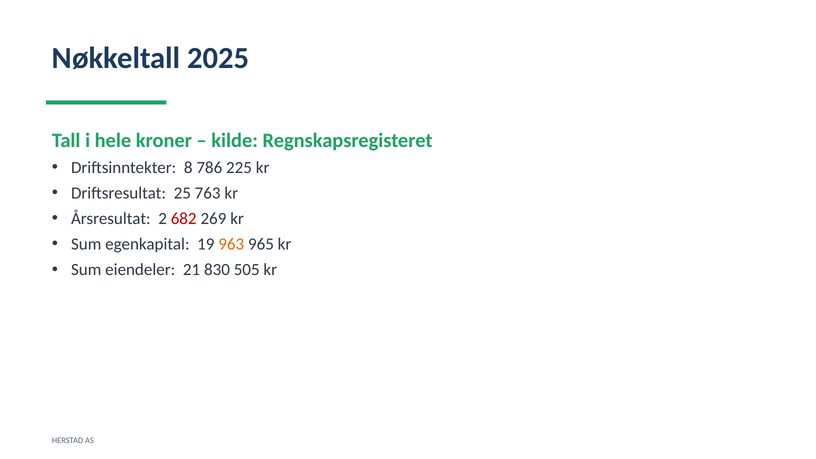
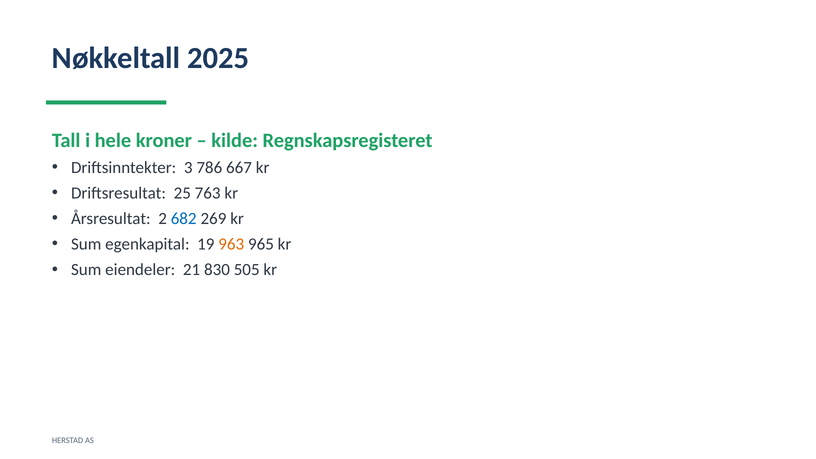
8: 8 -> 3 (188, 168)
225: 225 -> 667 (239, 168)
682 colour: red -> blue (184, 219)
